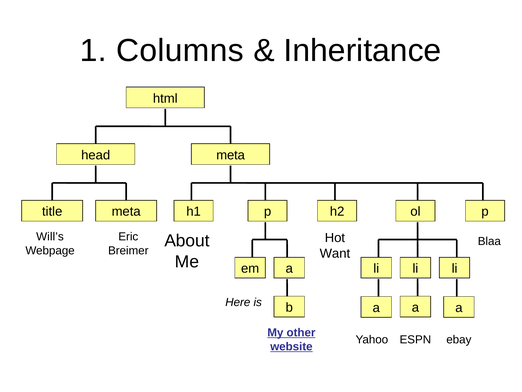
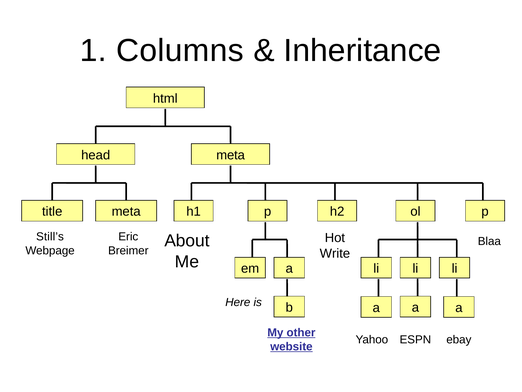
Will’s: Will’s -> Still’s (50, 237)
Want: Want -> Write (335, 253)
